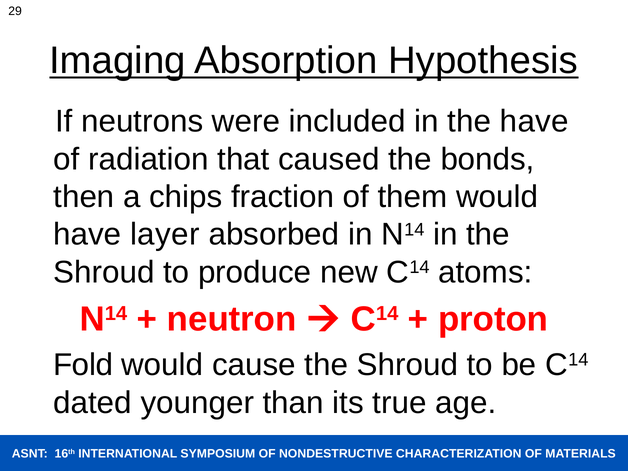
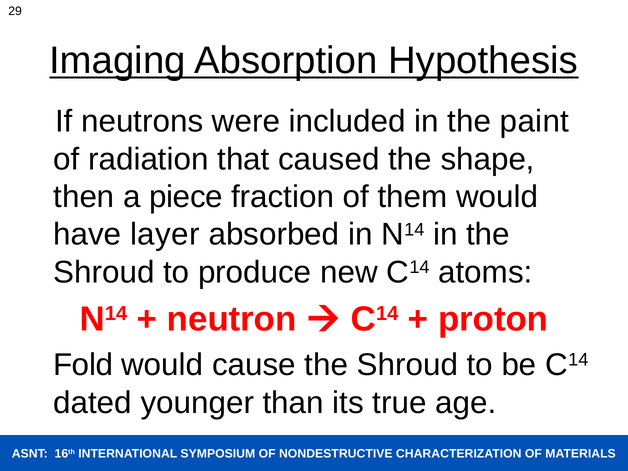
the have: have -> paint (534, 122)
bonds: bonds -> shape (488, 159)
chips: chips -> piece (186, 197)
